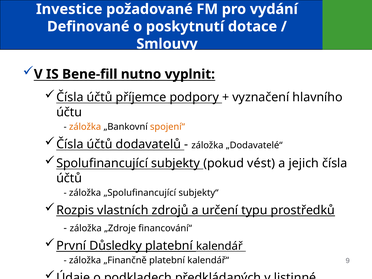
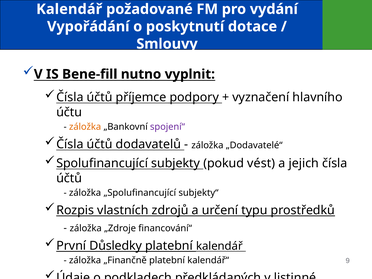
Investice: Investice -> Kalendář (69, 9)
Definované: Definované -> Vypořádání (88, 27)
spojení“ colour: orange -> purple (167, 127)
